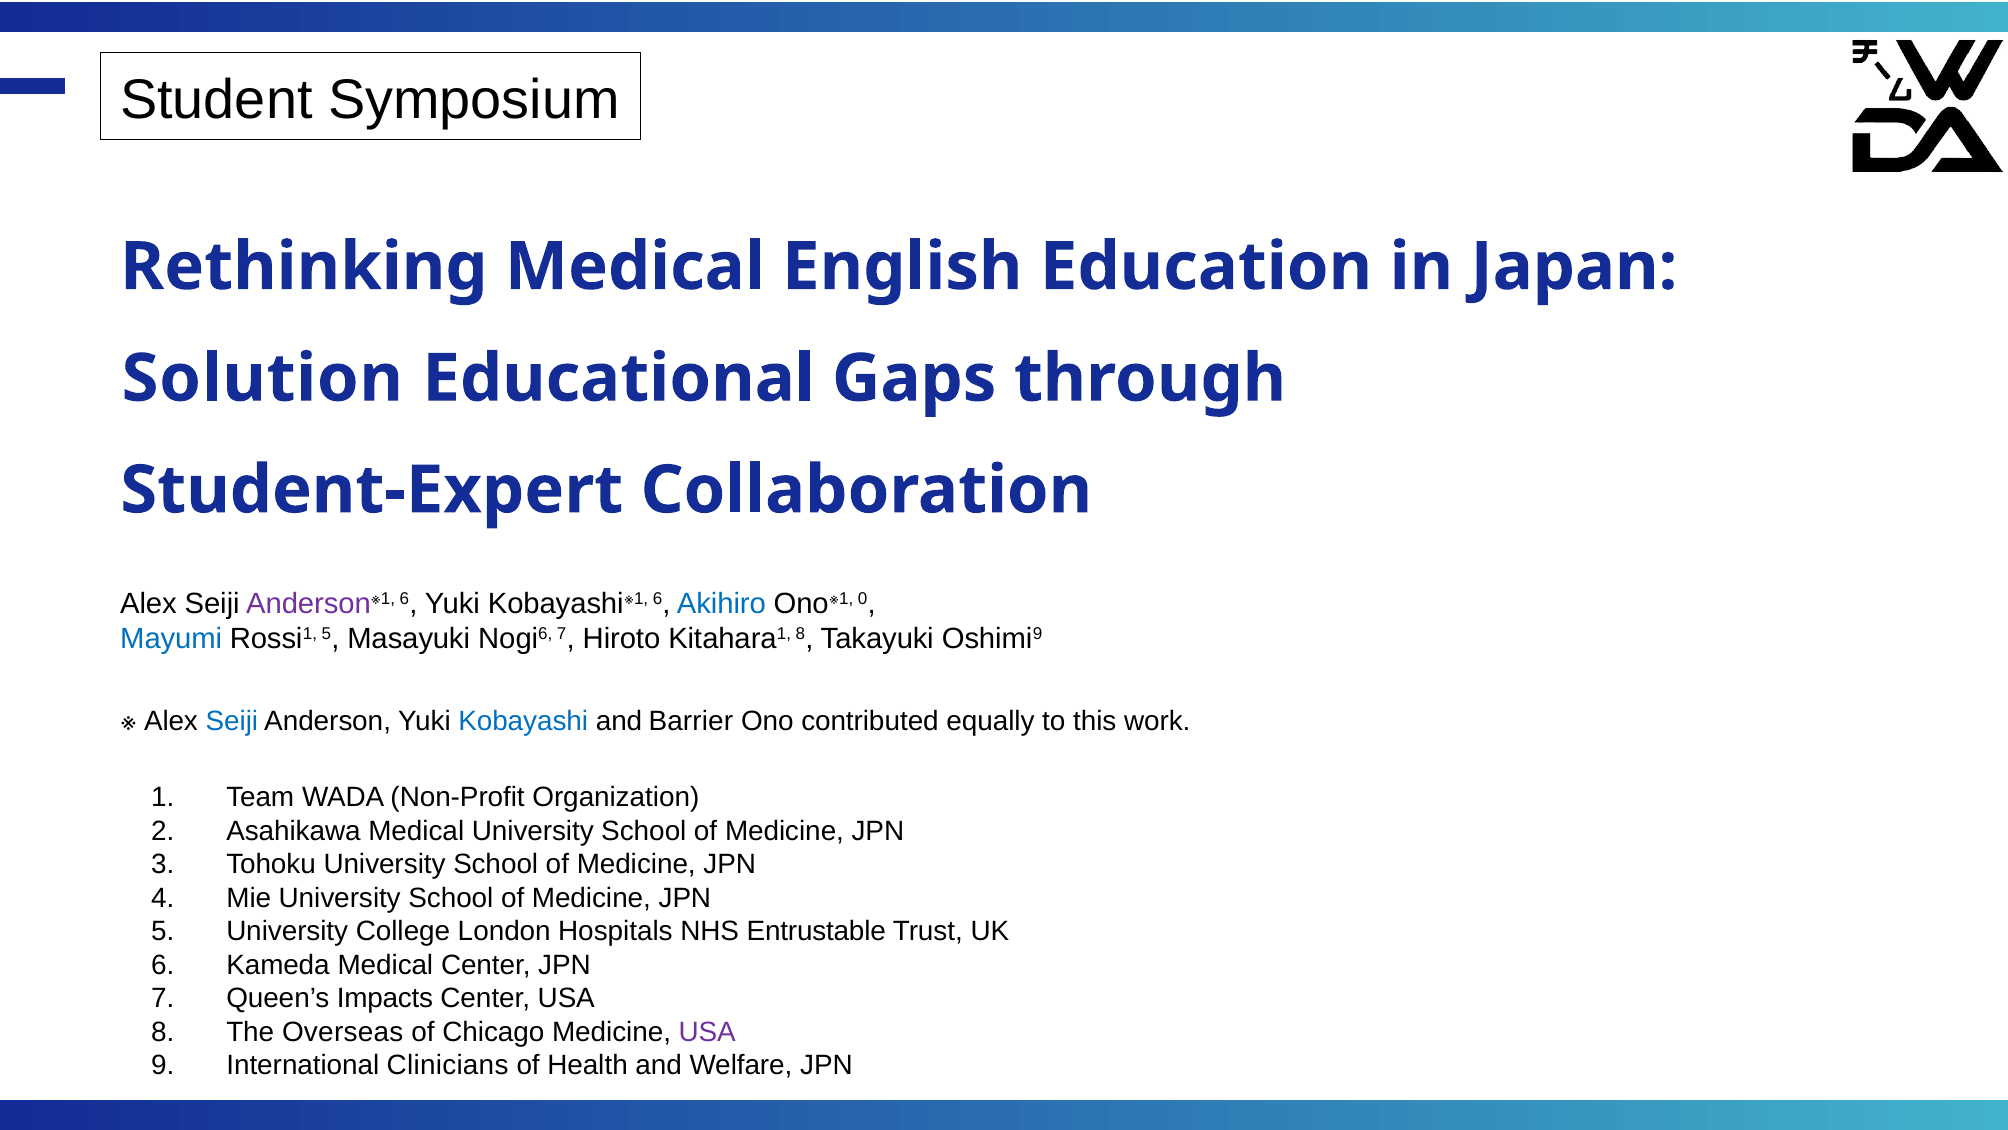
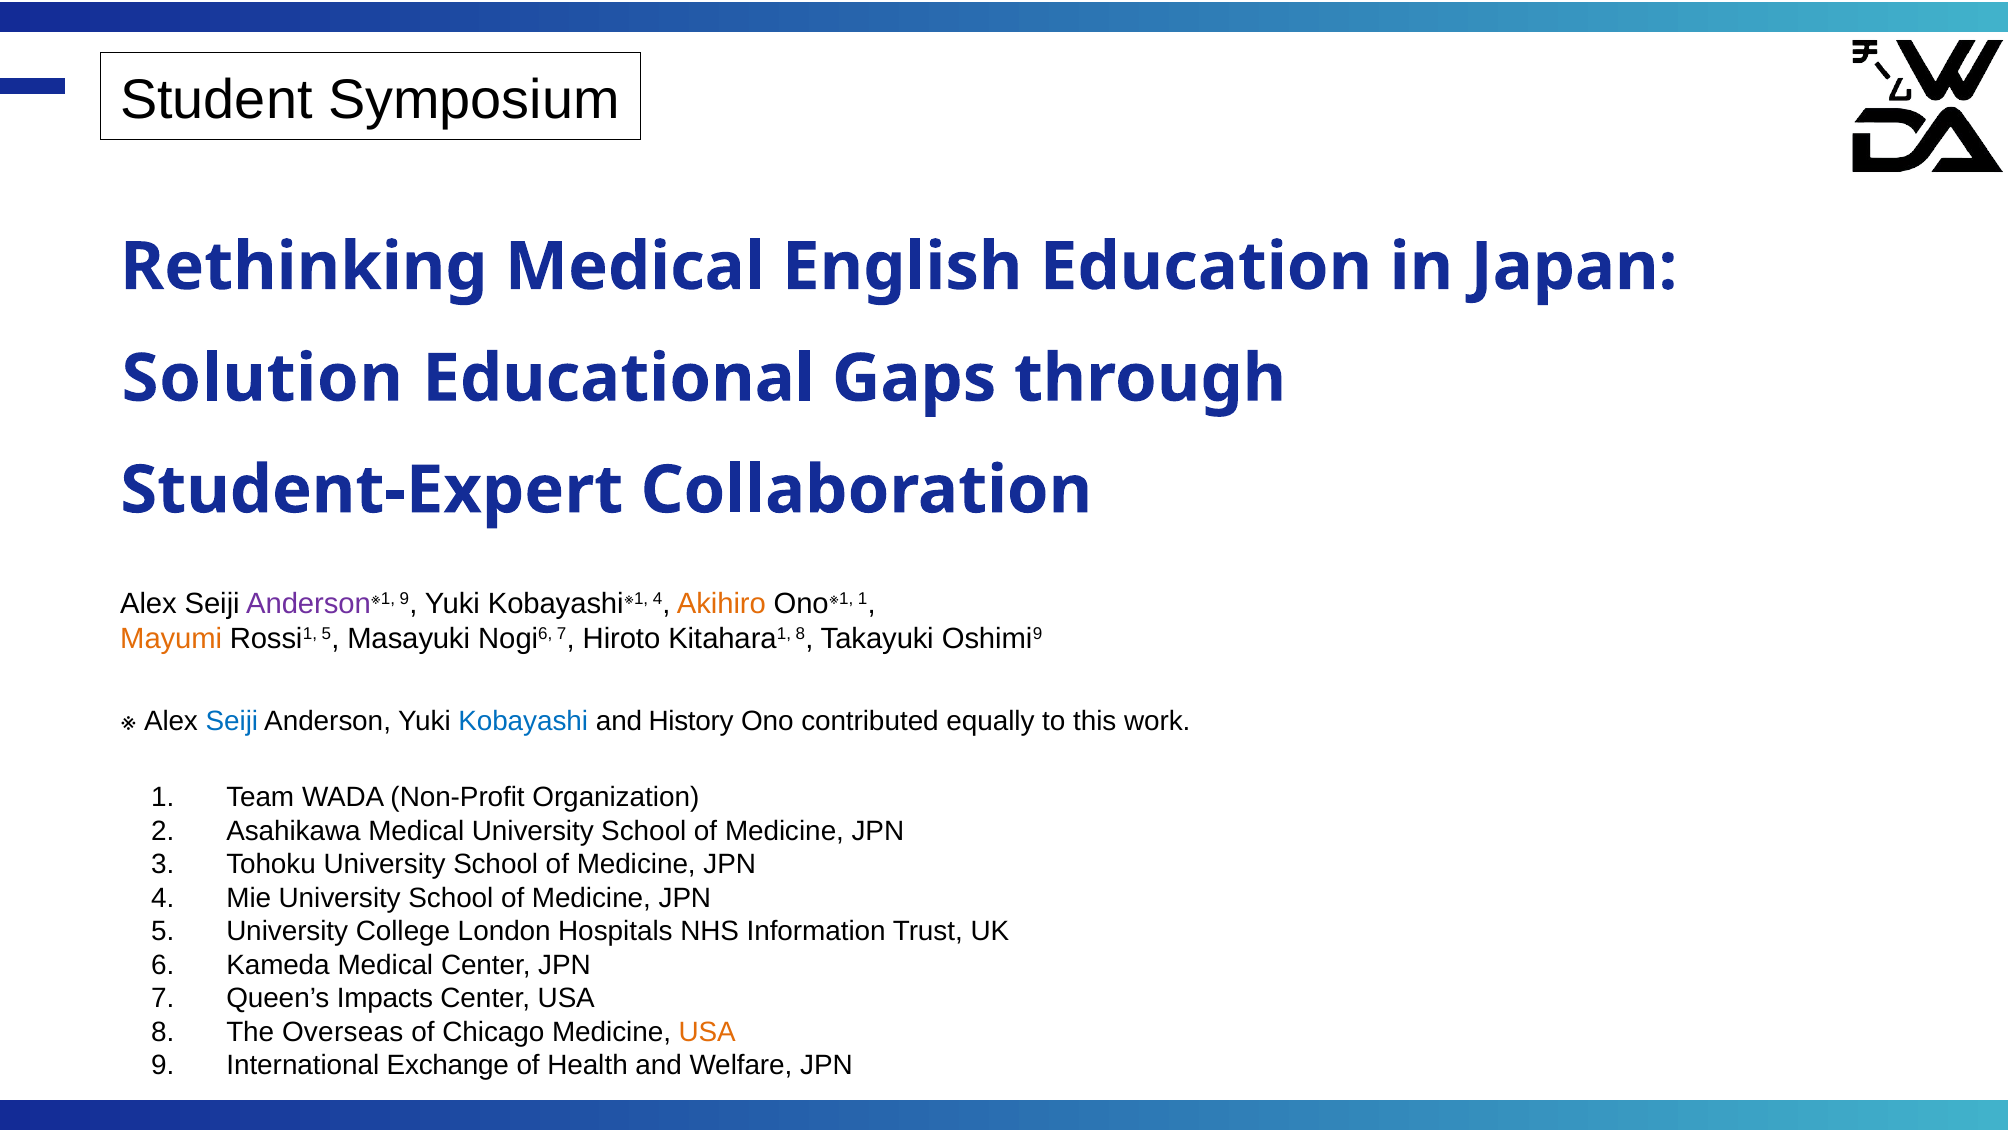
6: 6 -> 9 (404, 599)
6: 6 -> 4 (658, 599)
Akihiro colour: blue -> orange (721, 603)
0: 0 -> 1 (863, 599)
Mayumi colour: blue -> orange (171, 638)
Barrier: Barrier -> History (691, 721)
Entrustable: Entrustable -> Information (816, 931)
USA colour: purple -> orange (707, 1032)
Clinicians: Clinicians -> Exchange (448, 1065)
